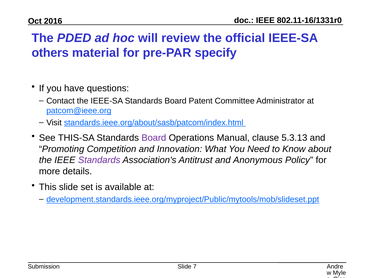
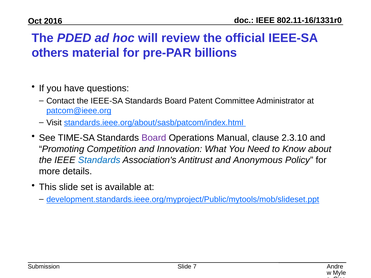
specify: specify -> billions (216, 53)
THIS-SA: THIS-SA -> TIME-SA (76, 138)
5.3.13: 5.3.13 -> 2.3.10 (294, 138)
Standards colour: purple -> blue (99, 160)
